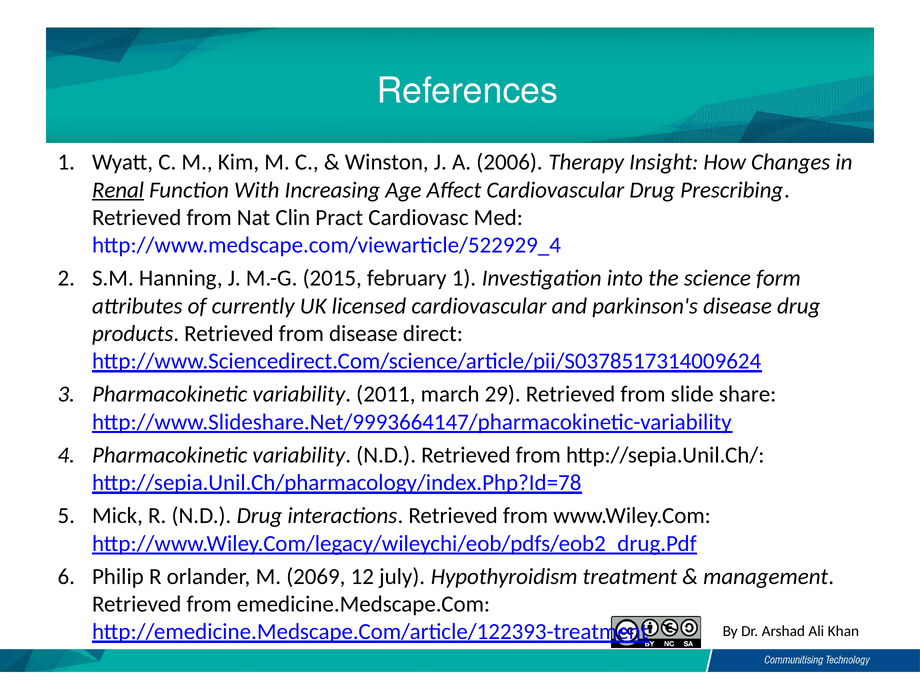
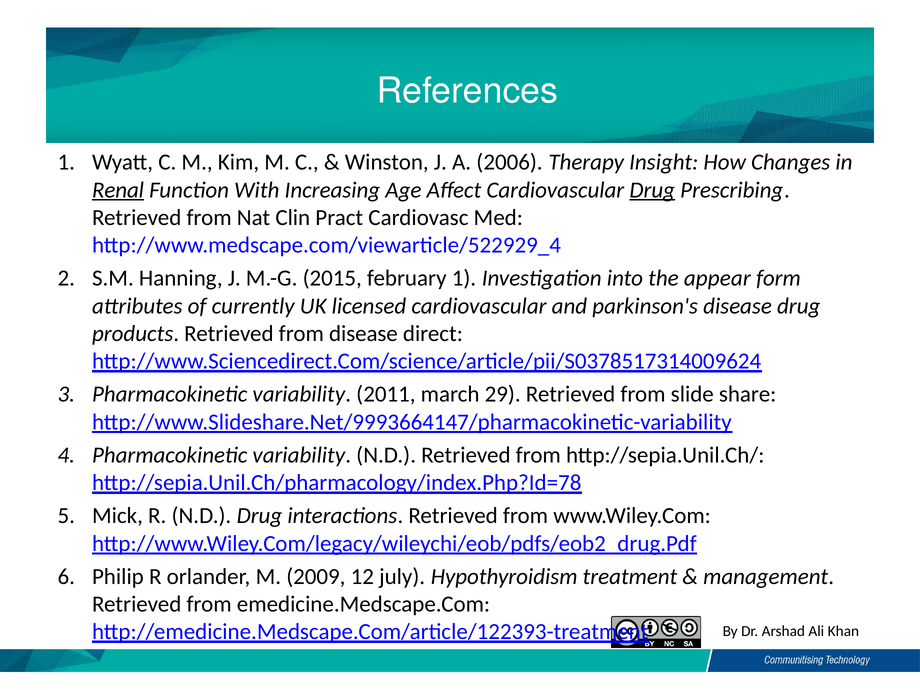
Drug underline: none -> present (652, 190)
science: science -> appear (717, 278)
2069: 2069 -> 2009 (316, 577)
